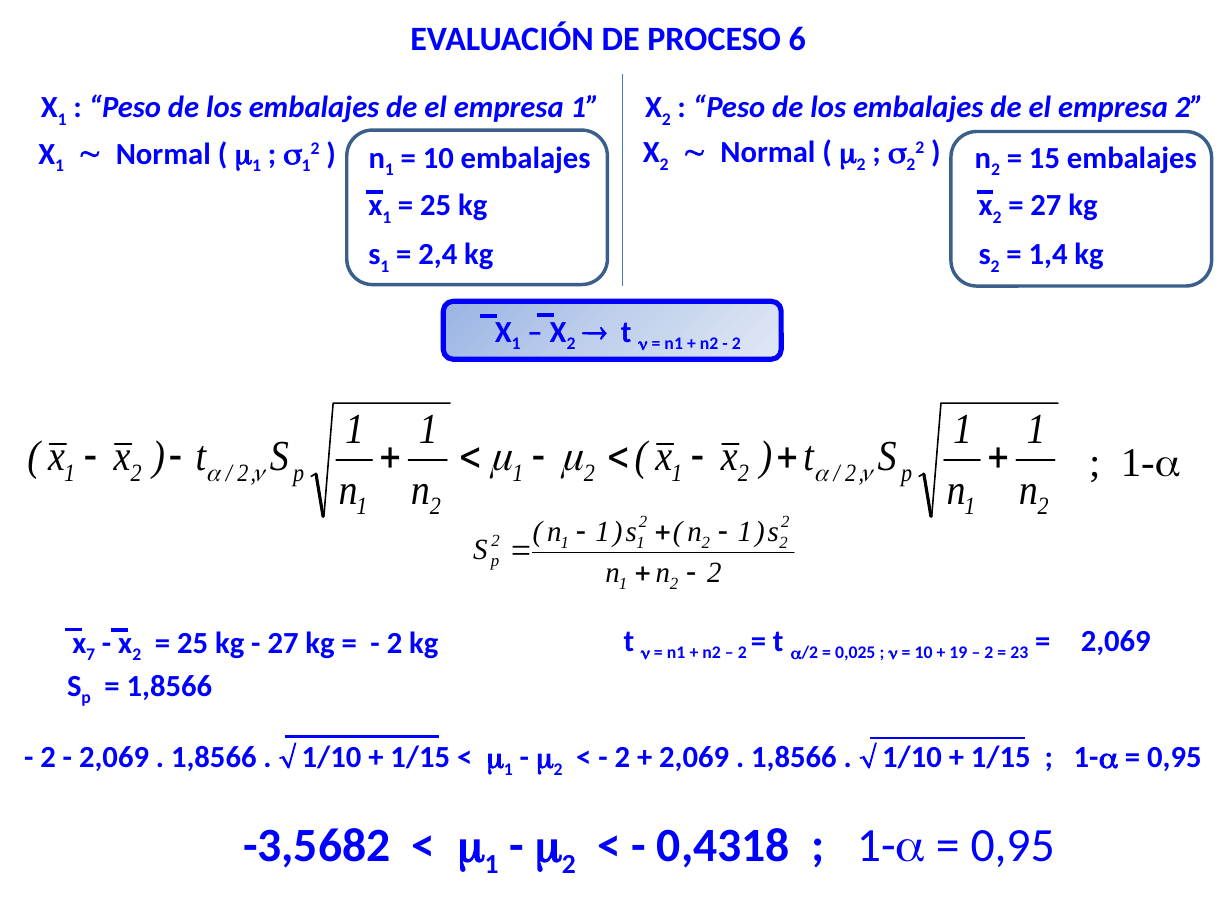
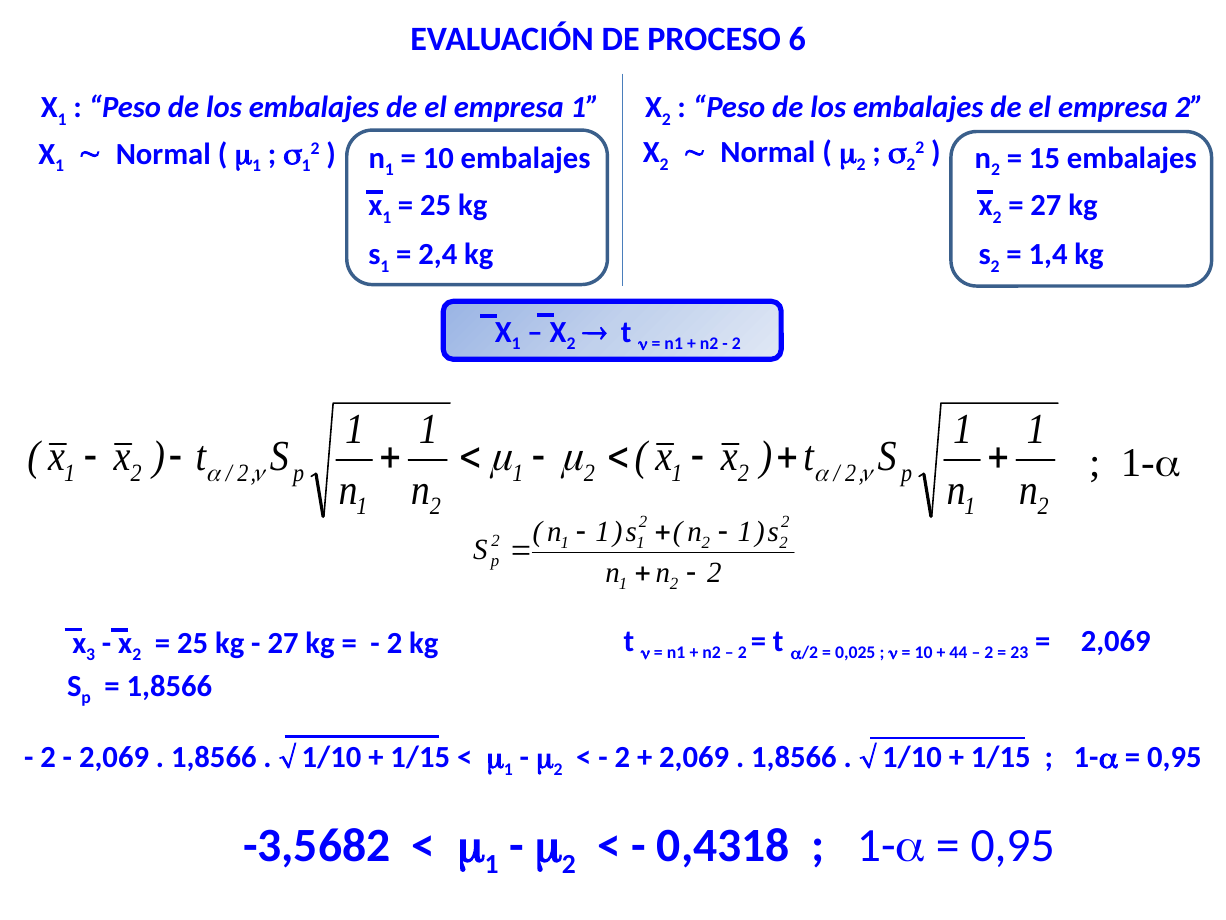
7: 7 -> 3 (91, 655)
19: 19 -> 44 (958, 653)
